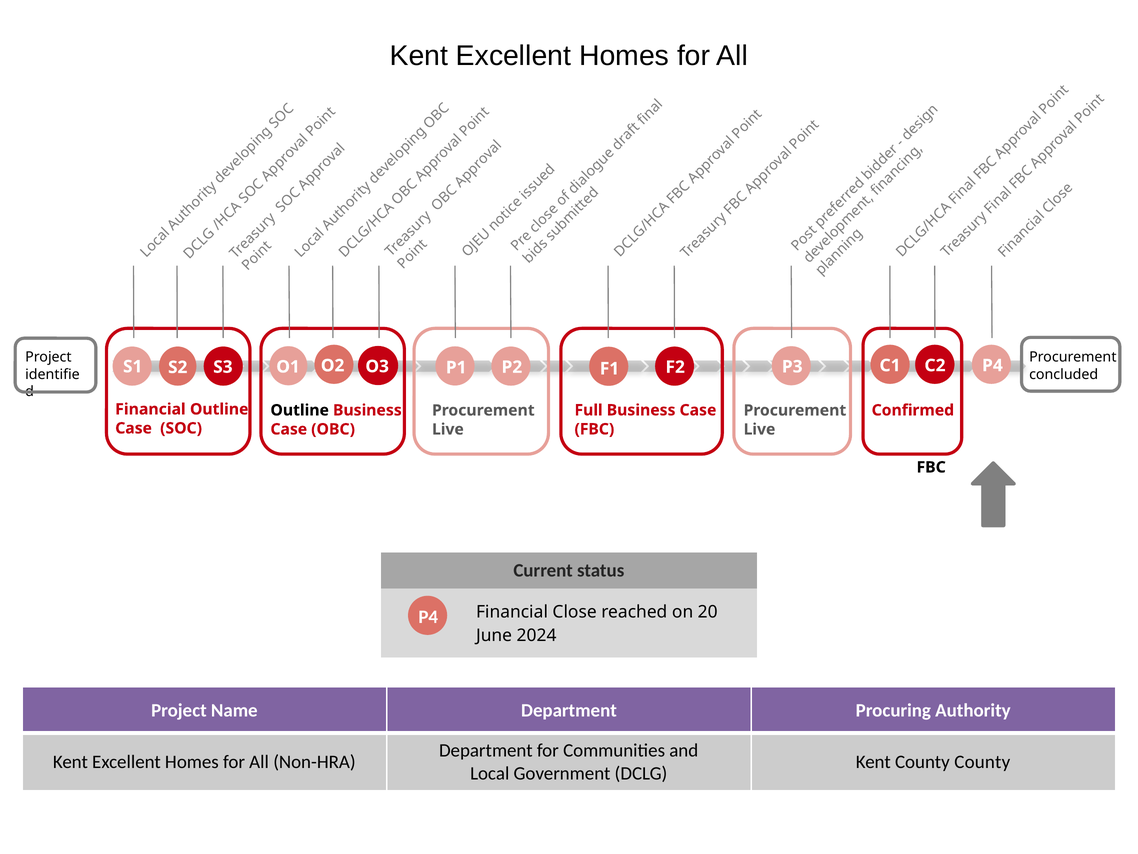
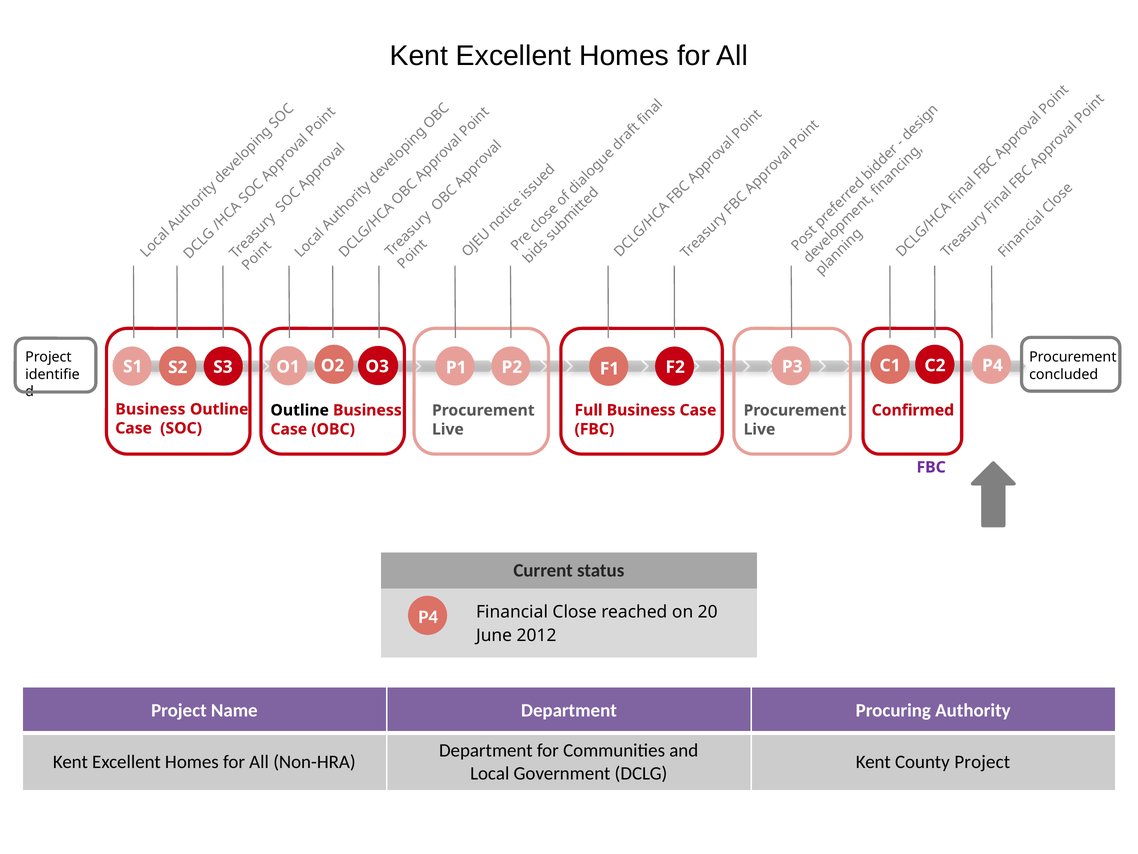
Financial: Financial -> Business (150, 409)
FBC colour: black -> purple (931, 467)
2024: 2024 -> 2012 (537, 635)
County County: County -> Project (982, 762)
